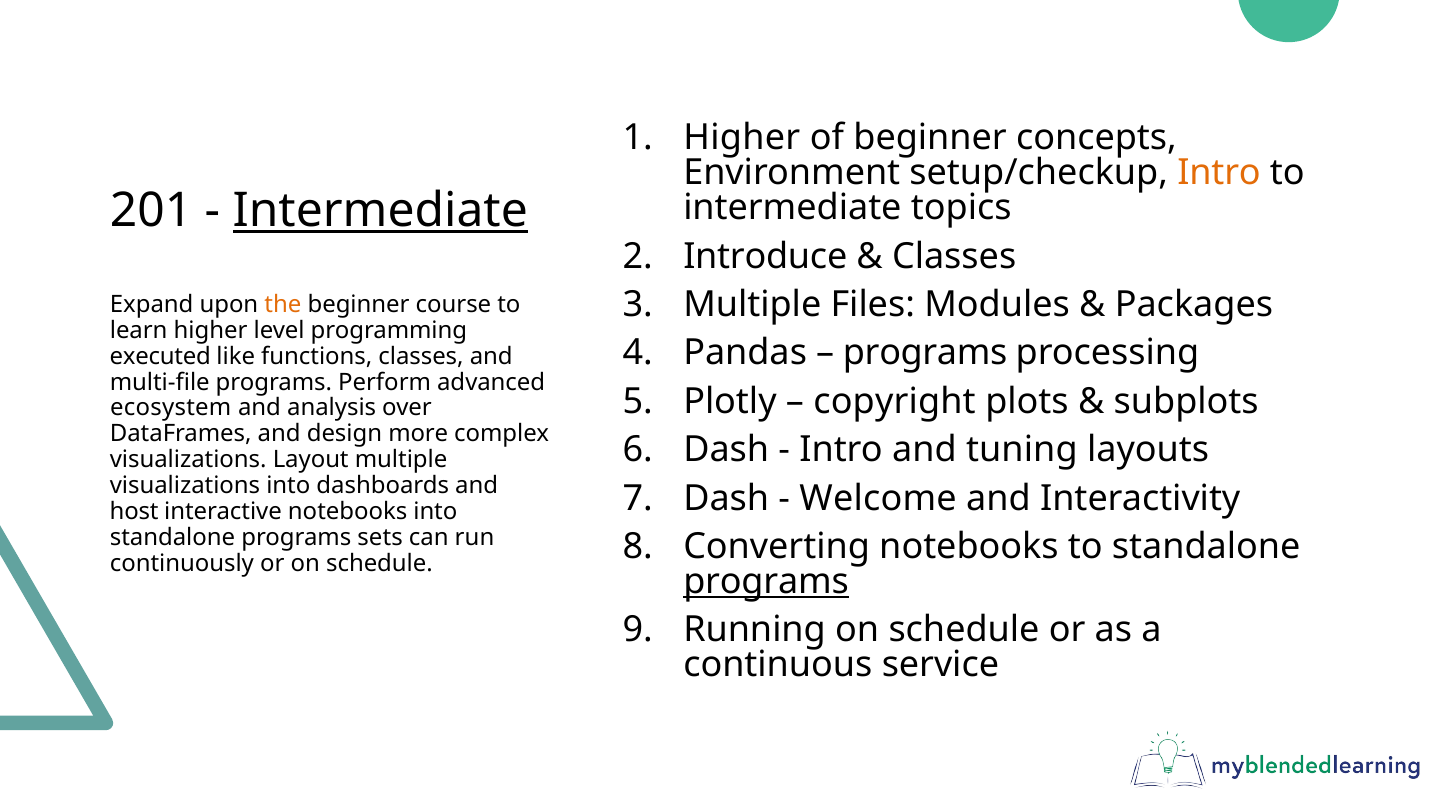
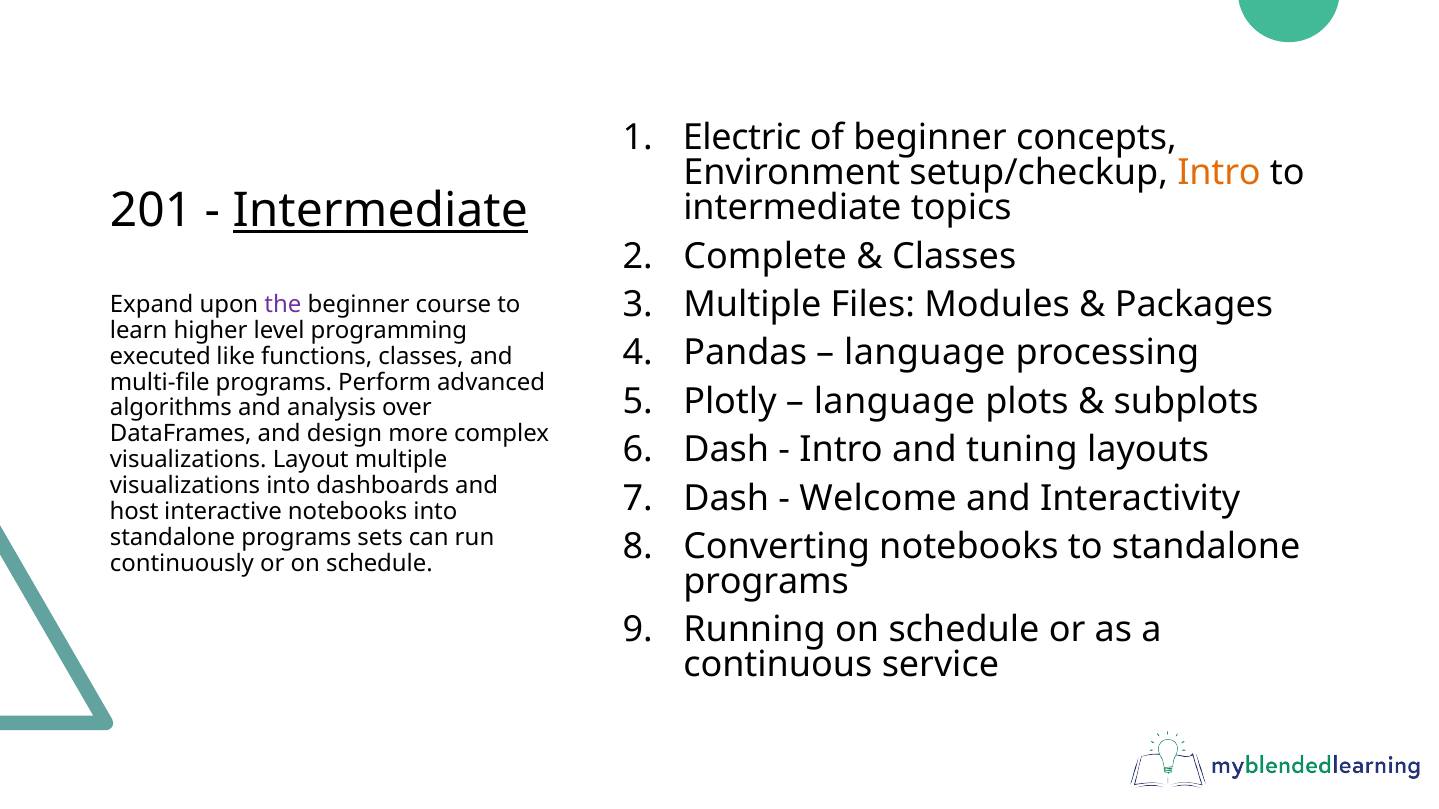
Higher: Higher -> Electric (742, 138)
Introduce: Introduce -> Complete (765, 256)
the colour: orange -> purple (283, 305)
programs: programs -> language (925, 353)
copyright: copyright -> language (894, 402)
ecosystem: ecosystem -> algorithms (171, 408)
programs underline: present -> none (766, 582)
